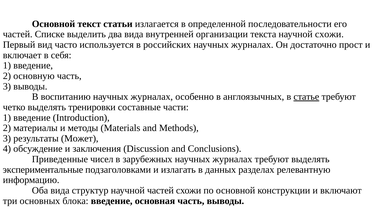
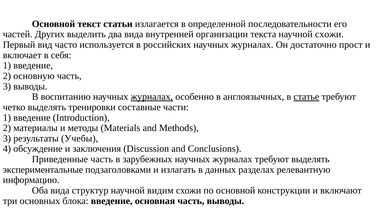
Списке: Списке -> Других (50, 34)
журналах underline: none -> present (152, 97)
Может: Может -> Учебы (80, 139)
Приведенные чисел: чисел -> часть (102, 160)
научной частей: частей -> видим (160, 191)
